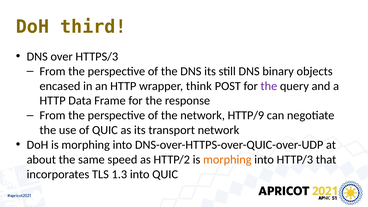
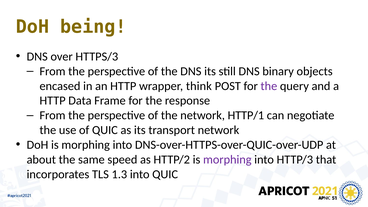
third: third -> being (93, 27)
HTTP/9: HTTP/9 -> HTTP/1 (246, 115)
morphing colour: orange -> purple (227, 160)
